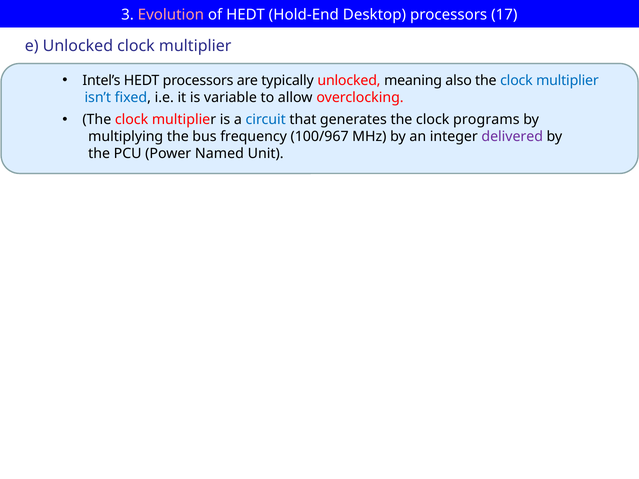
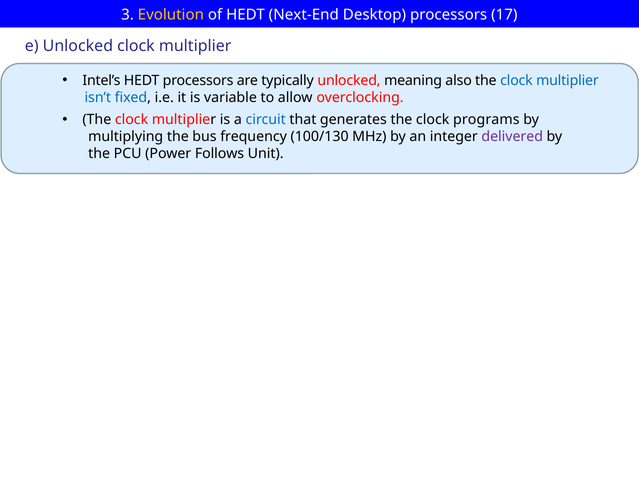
Evolution colour: pink -> yellow (171, 15)
Hold-End: Hold-End -> Next-End (304, 15)
100/967: 100/967 -> 100/130 (320, 137)
Named: Named -> Follows (220, 154)
